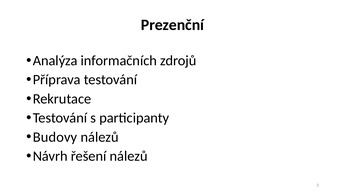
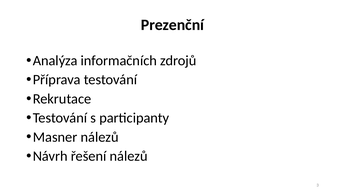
Budovy: Budovy -> Masner (55, 137)
